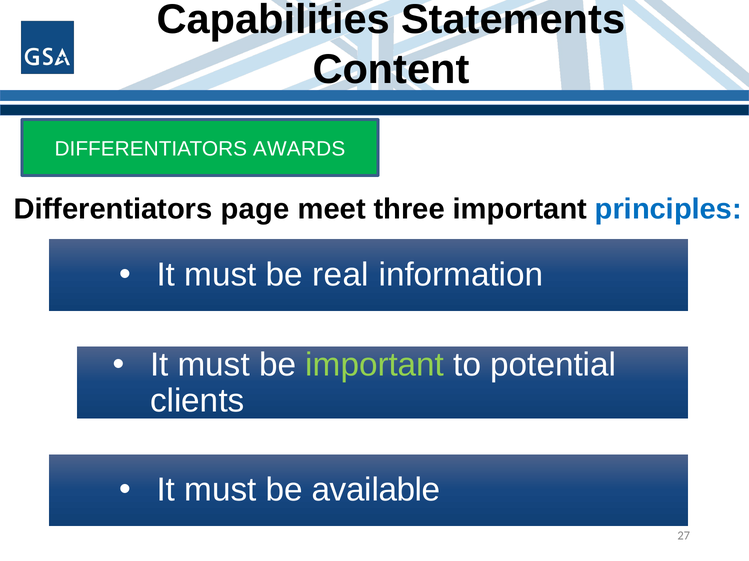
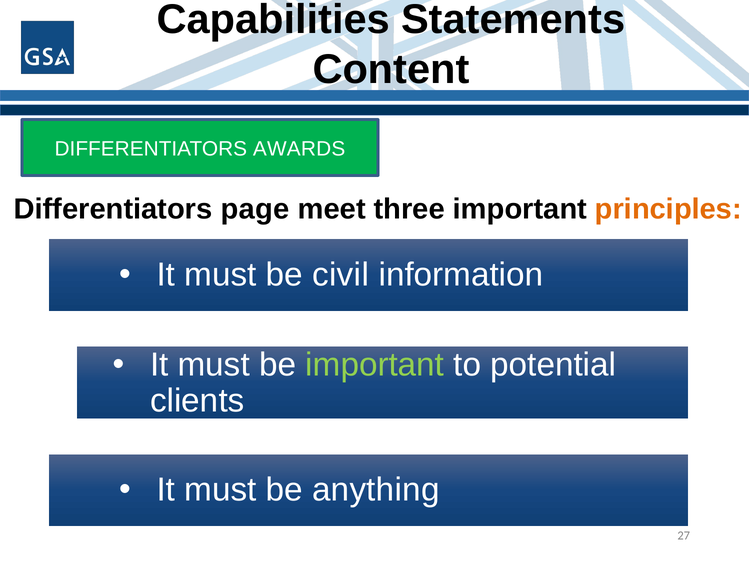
principles colour: blue -> orange (668, 209)
real: real -> civil (341, 275)
available: available -> anything (376, 491)
